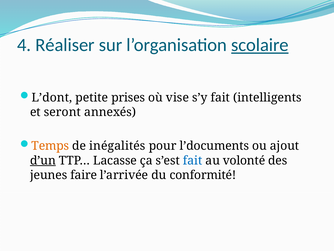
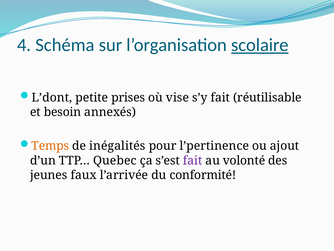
Réaliser: Réaliser -> Schéma (65, 45)
intelligents: intelligents -> réutilisable (267, 97)
seront: seront -> besoin (62, 112)
l’documents: l’documents -> l’pertinence (214, 146)
d’un underline: present -> none (43, 160)
Lacasse: Lacasse -> Quebec (115, 160)
fait colour: blue -> purple (193, 160)
faire: faire -> faux (84, 175)
